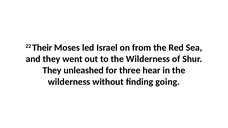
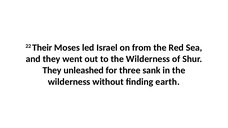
hear: hear -> sank (152, 70)
going: going -> earth (168, 82)
